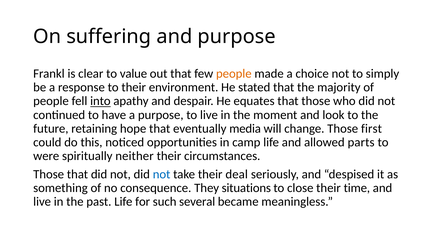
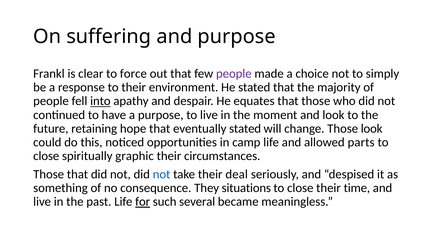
value: value -> force (133, 74)
people colour: orange -> purple (234, 74)
eventually media: media -> stated (245, 129)
Those first: first -> look (372, 129)
were: were -> close (46, 156)
neither: neither -> graphic (135, 156)
for underline: none -> present (143, 202)
